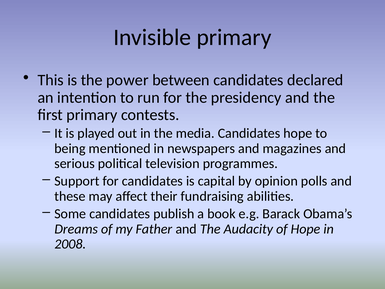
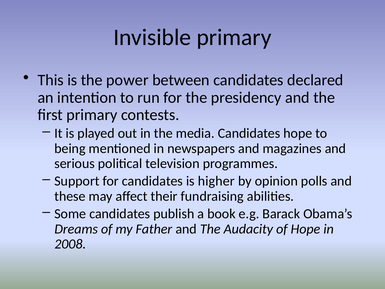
capital: capital -> higher (216, 181)
